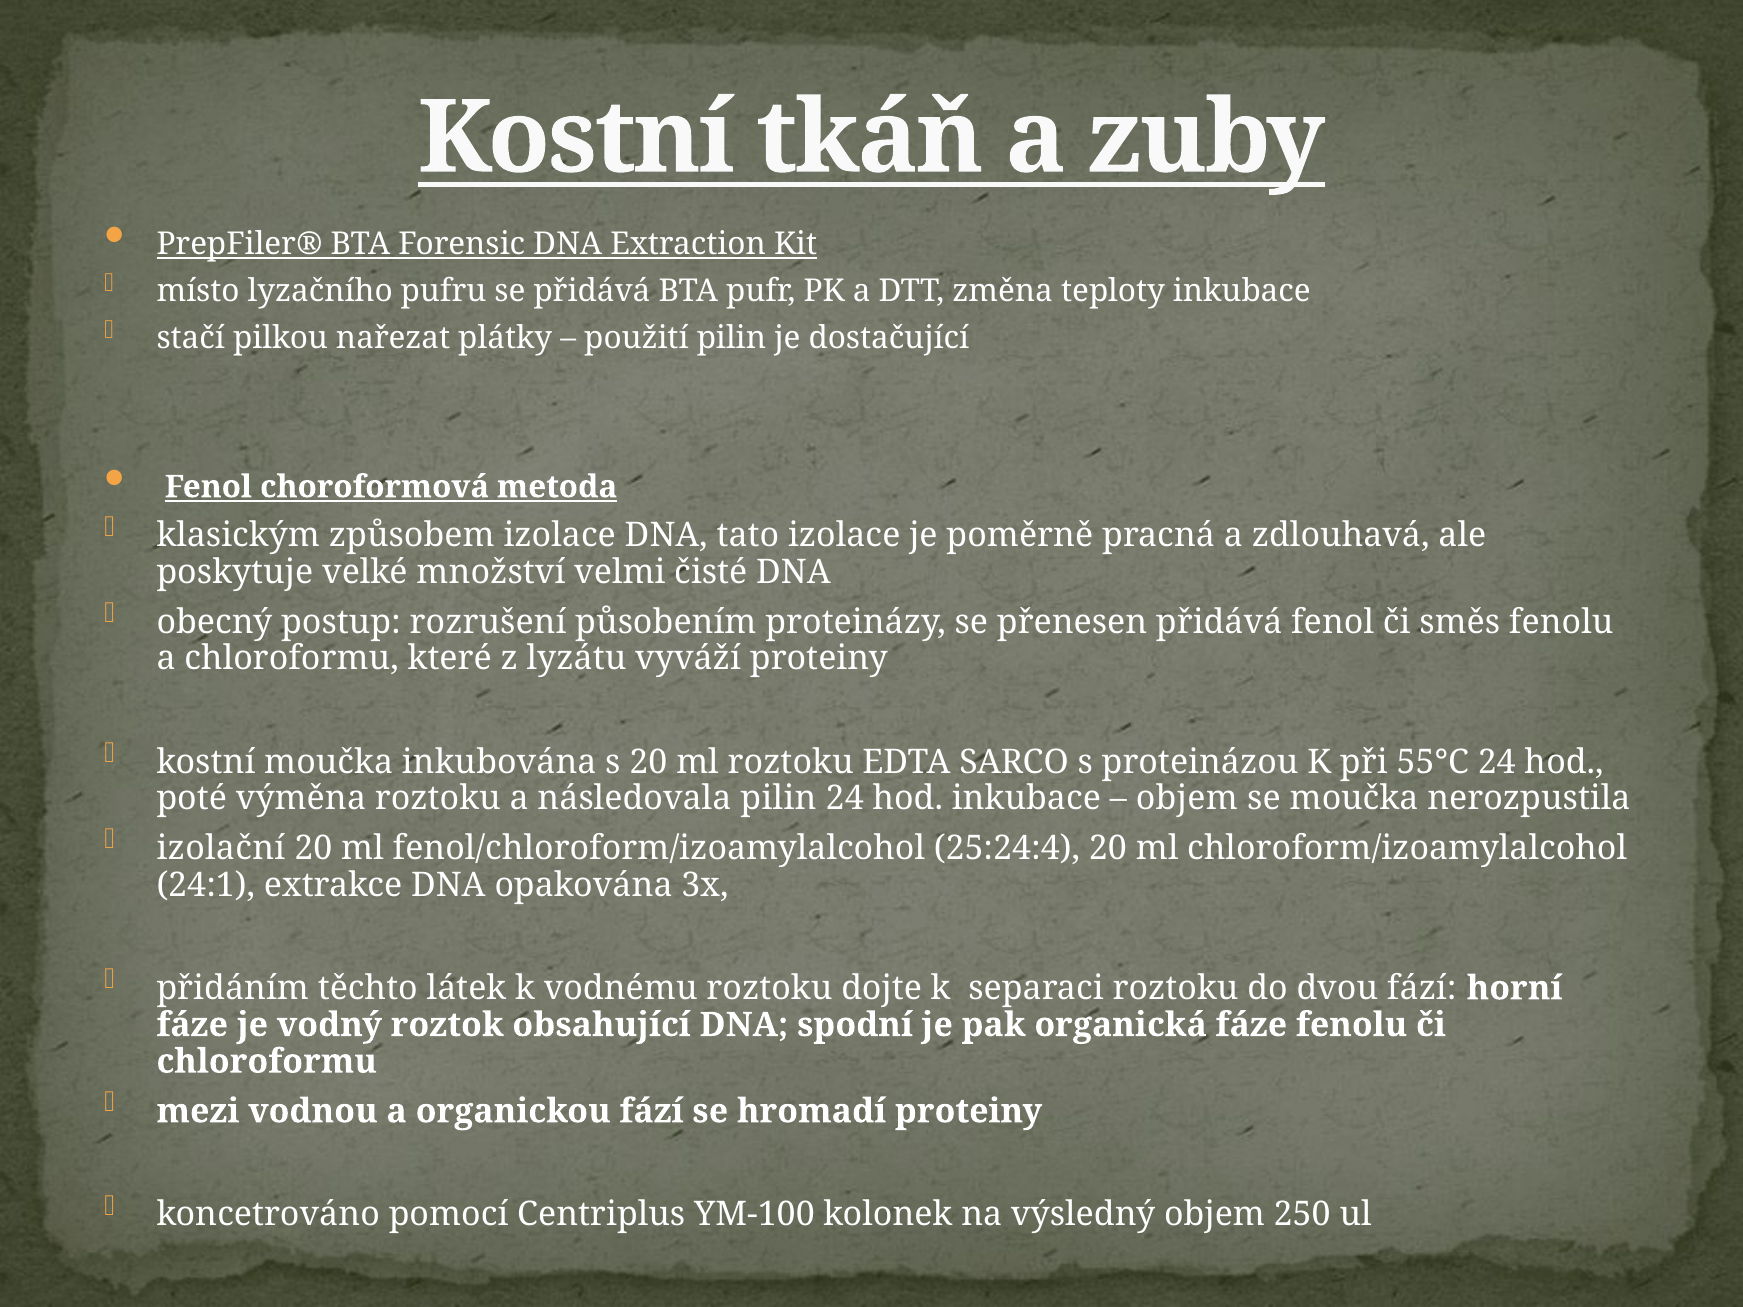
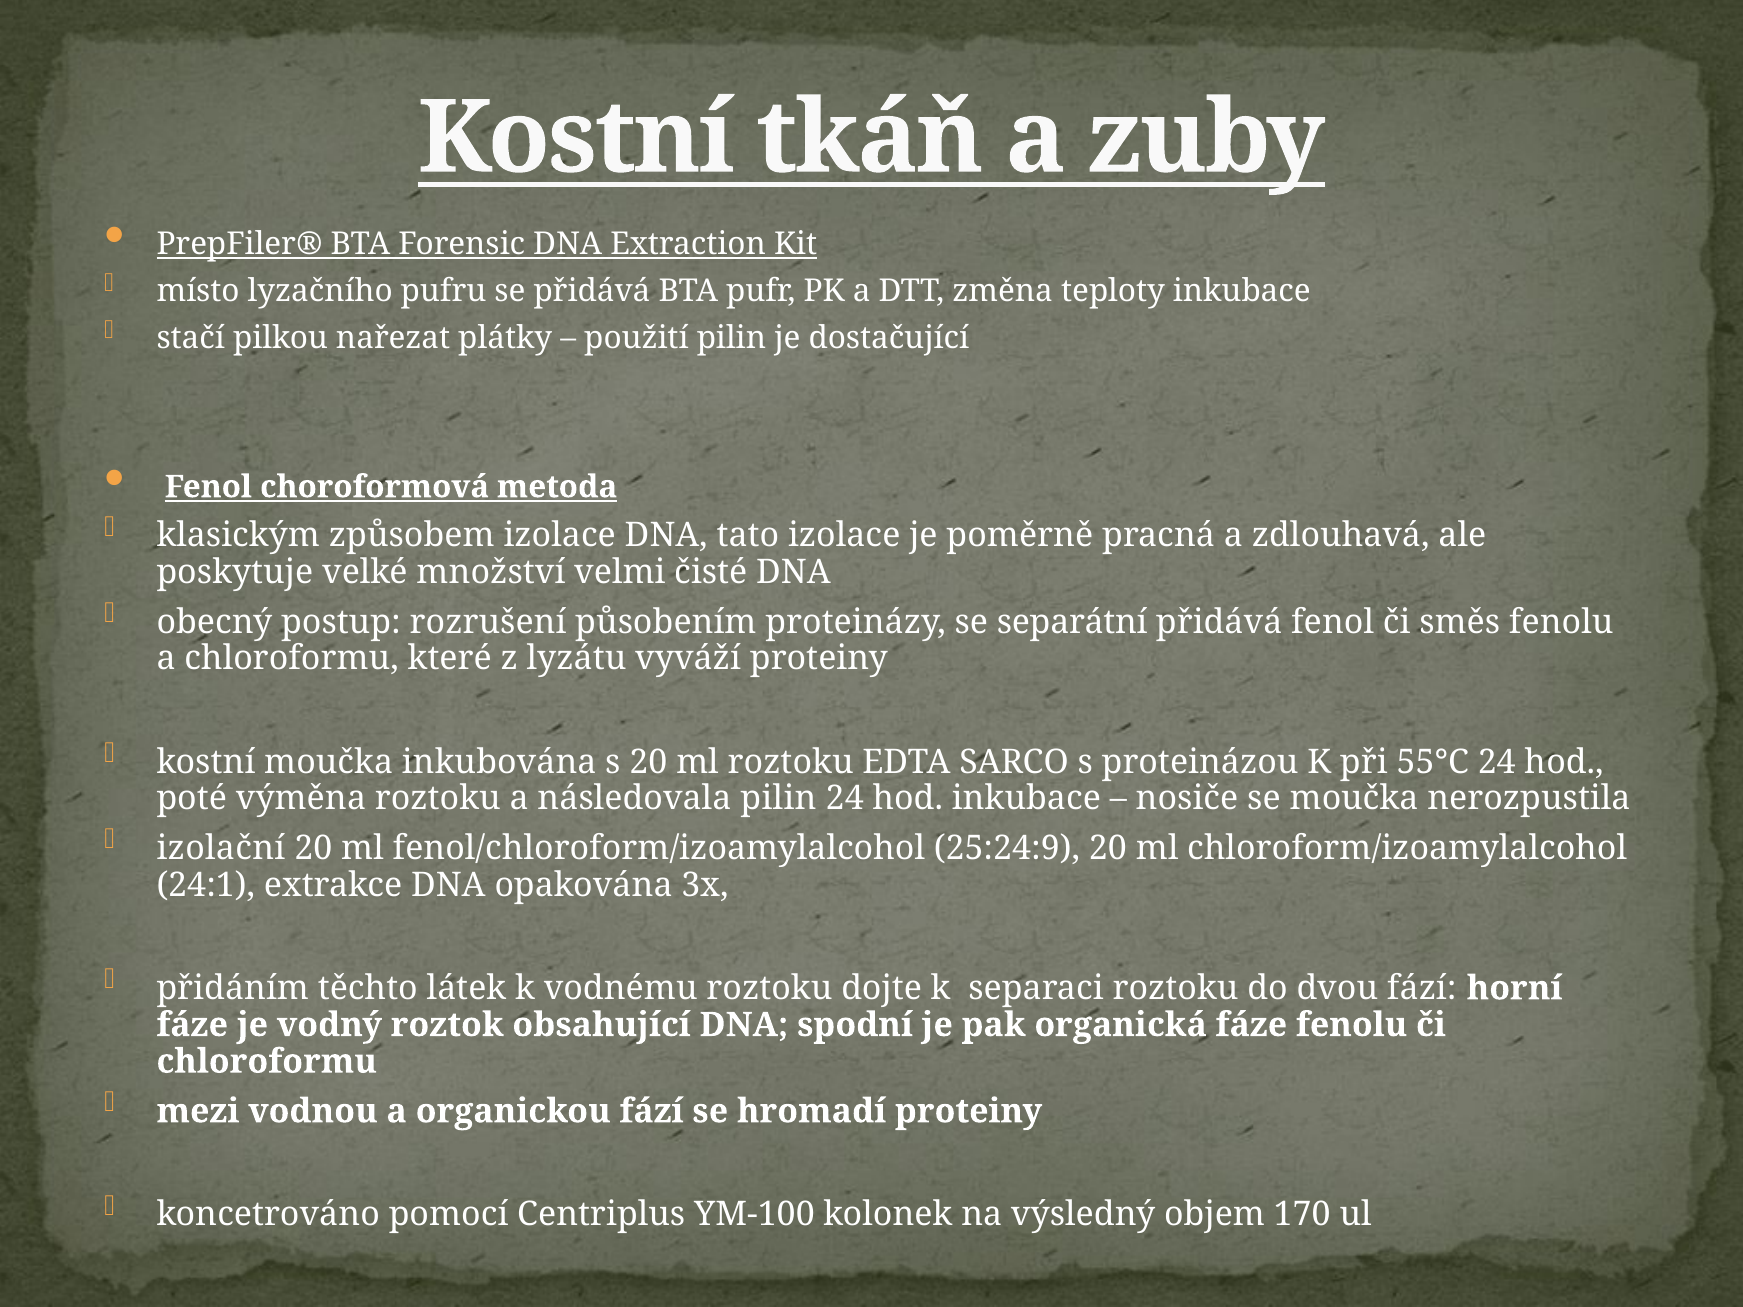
přenesen: přenesen -> separátní (1072, 622)
objem: objem -> nosiče (1187, 799)
25:24:4: 25:24:4 -> 25:24:9 (1007, 848)
250: 250 -> 170 (1302, 1215)
